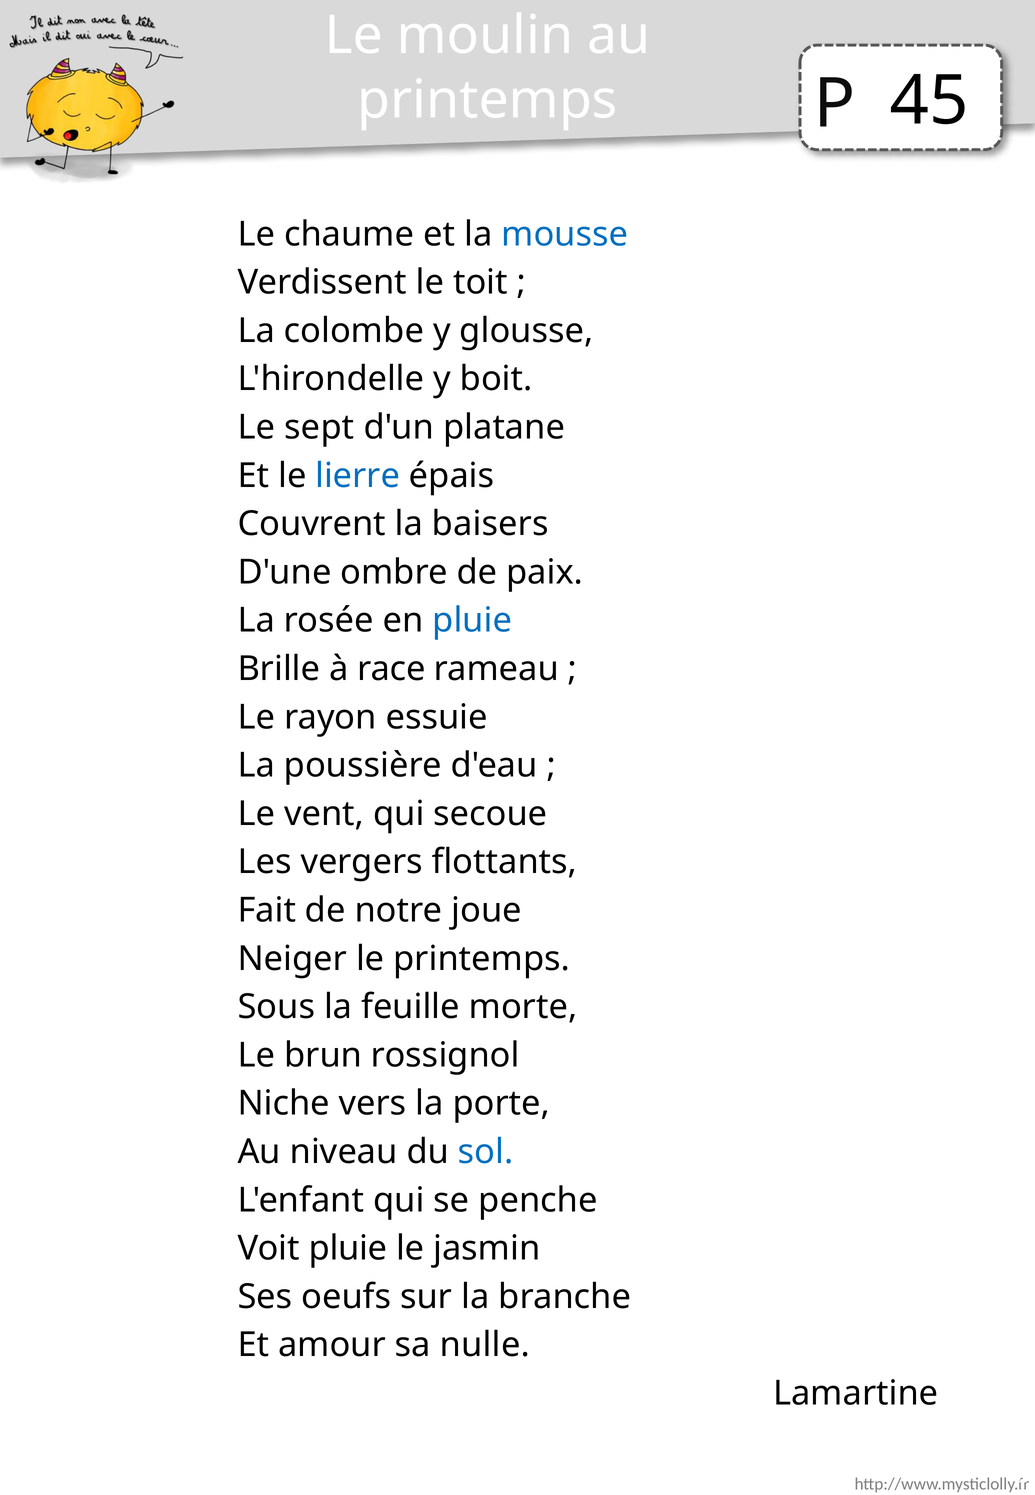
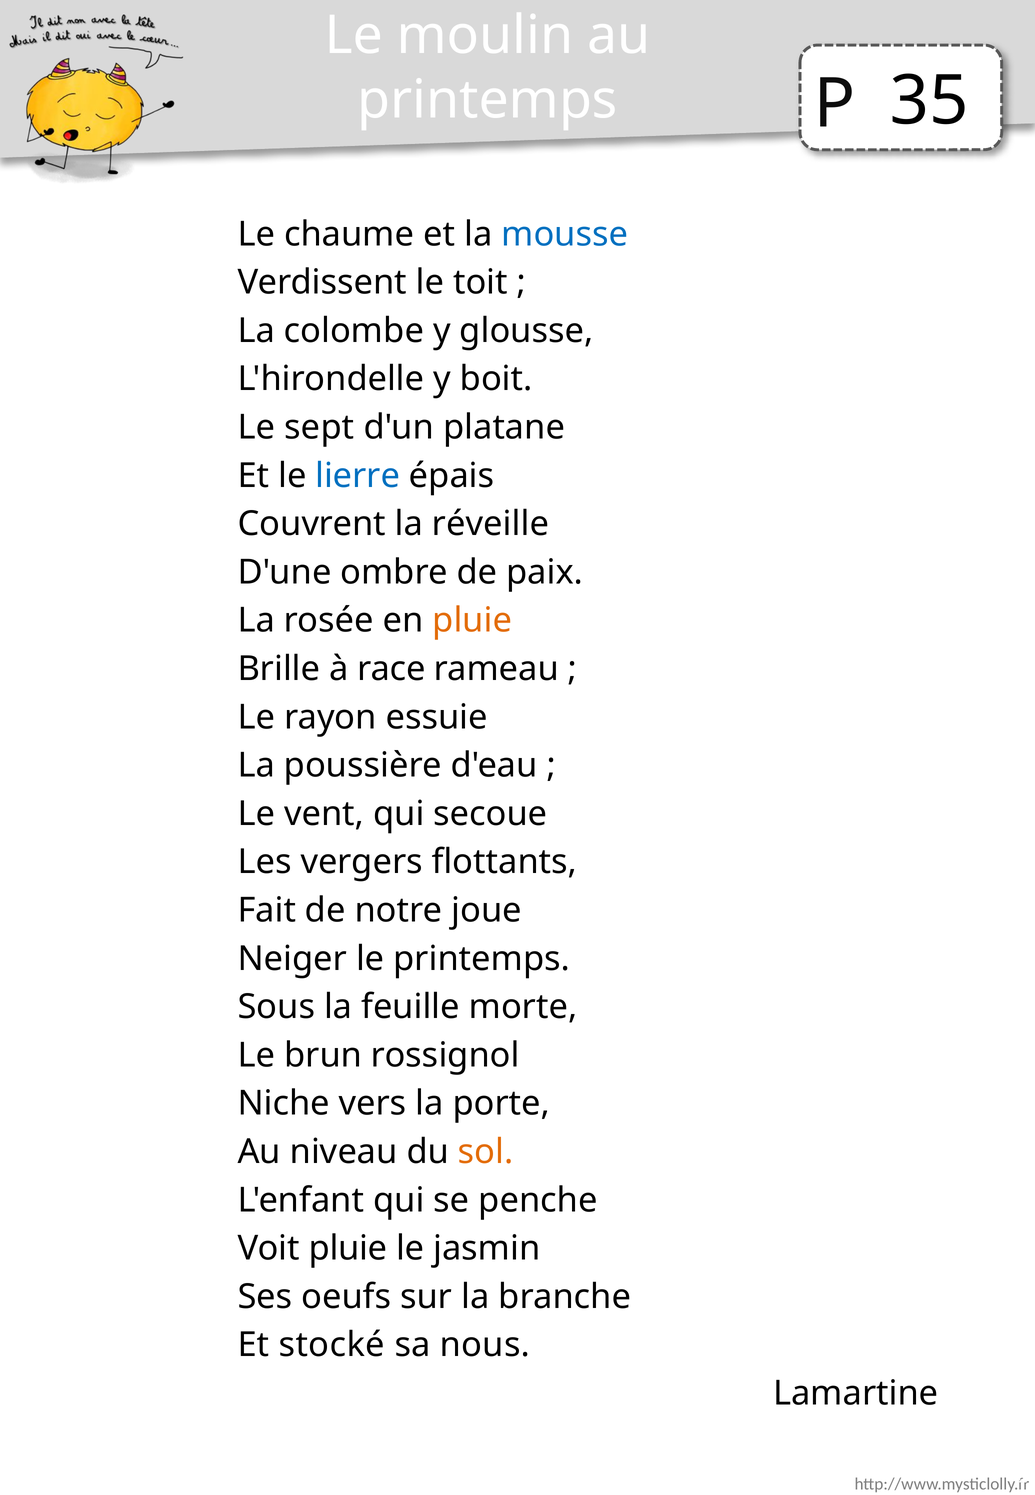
45: 45 -> 35 (929, 101)
baisers: baisers -> réveille (490, 524)
pluie colour: blue -> orange (472, 621)
sol colour: blue -> orange (486, 1152)
amour: amour -> stocké (332, 1345)
nulle: nulle -> nous (485, 1345)
